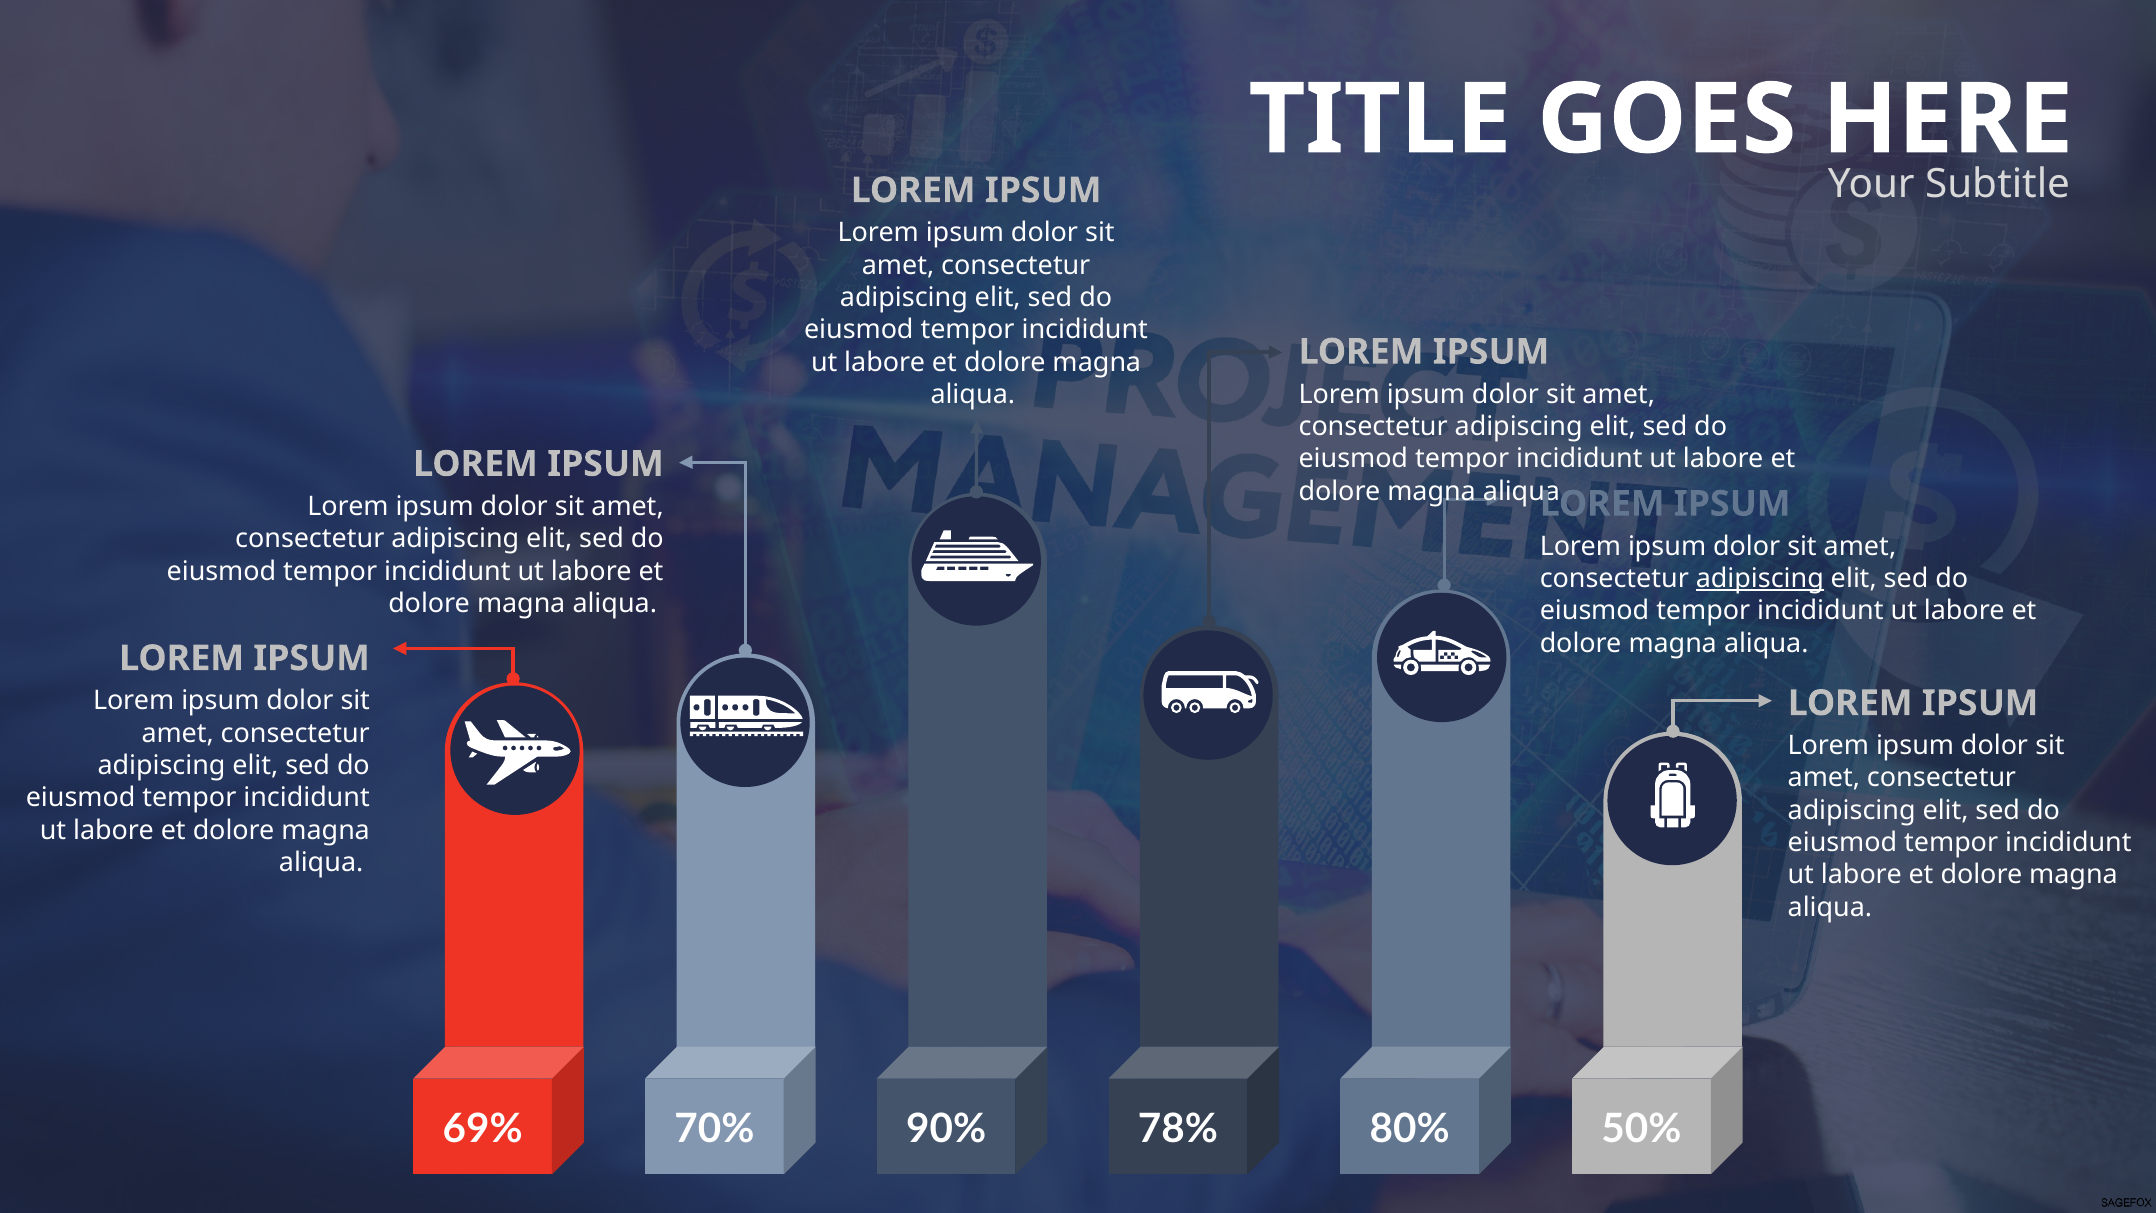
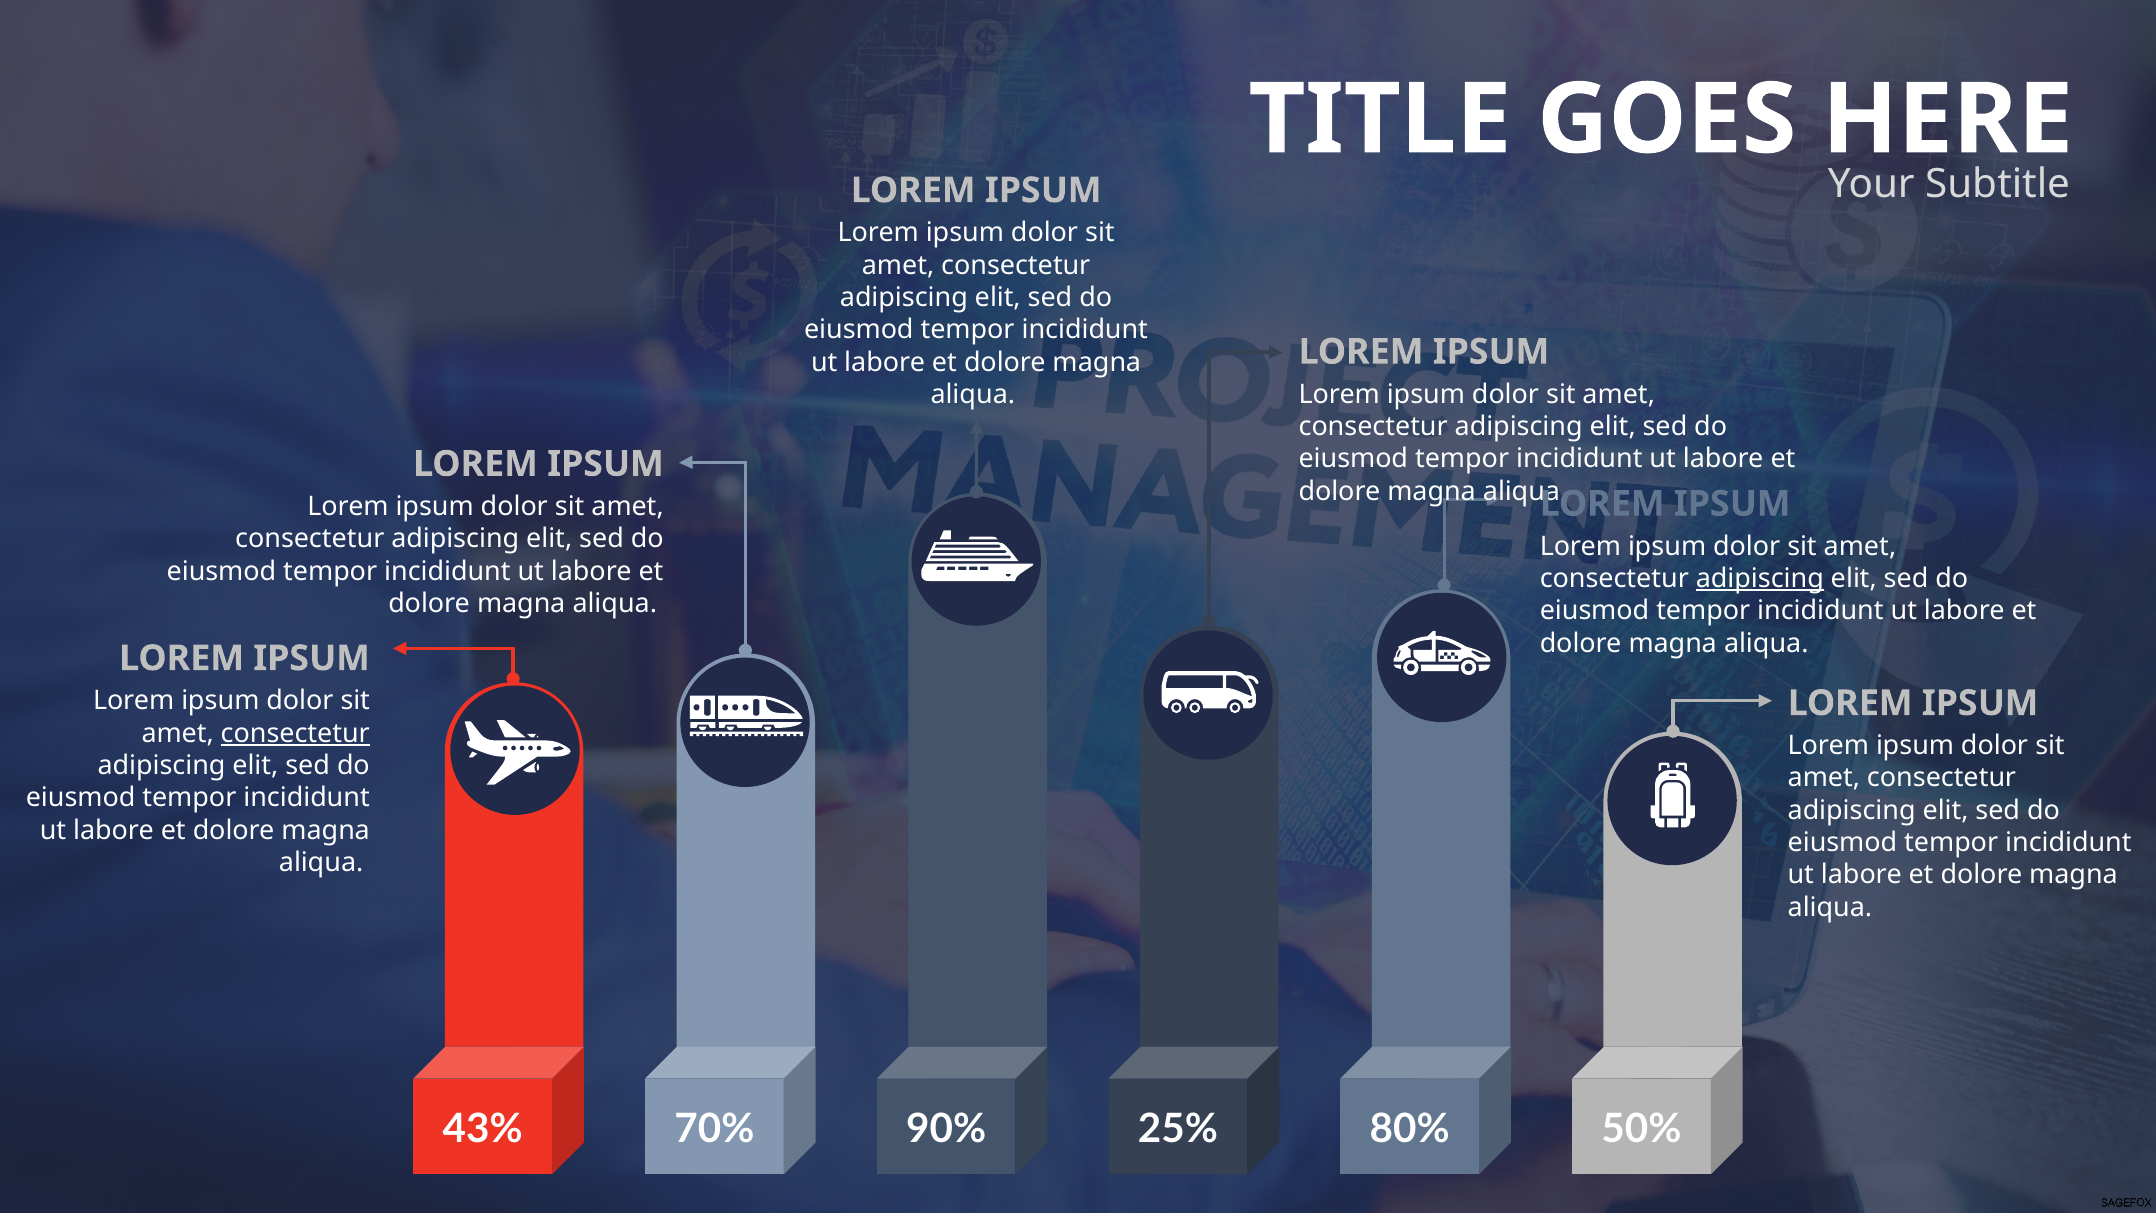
consectetur underline: none -> present (295, 733)
69%: 69% -> 43% (483, 1129)
78%: 78% -> 25% (1178, 1129)
